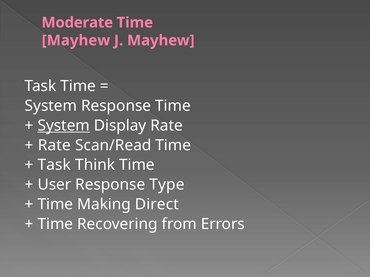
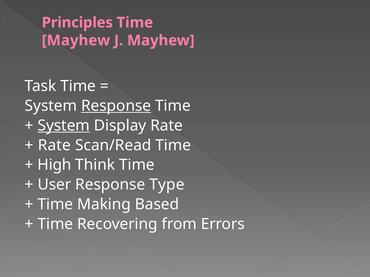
Moderate: Moderate -> Principles (77, 23)
Response underline: none -> present (116, 106)
Task: Task -> High (54, 165)
Direct: Direct -> Based (157, 205)
